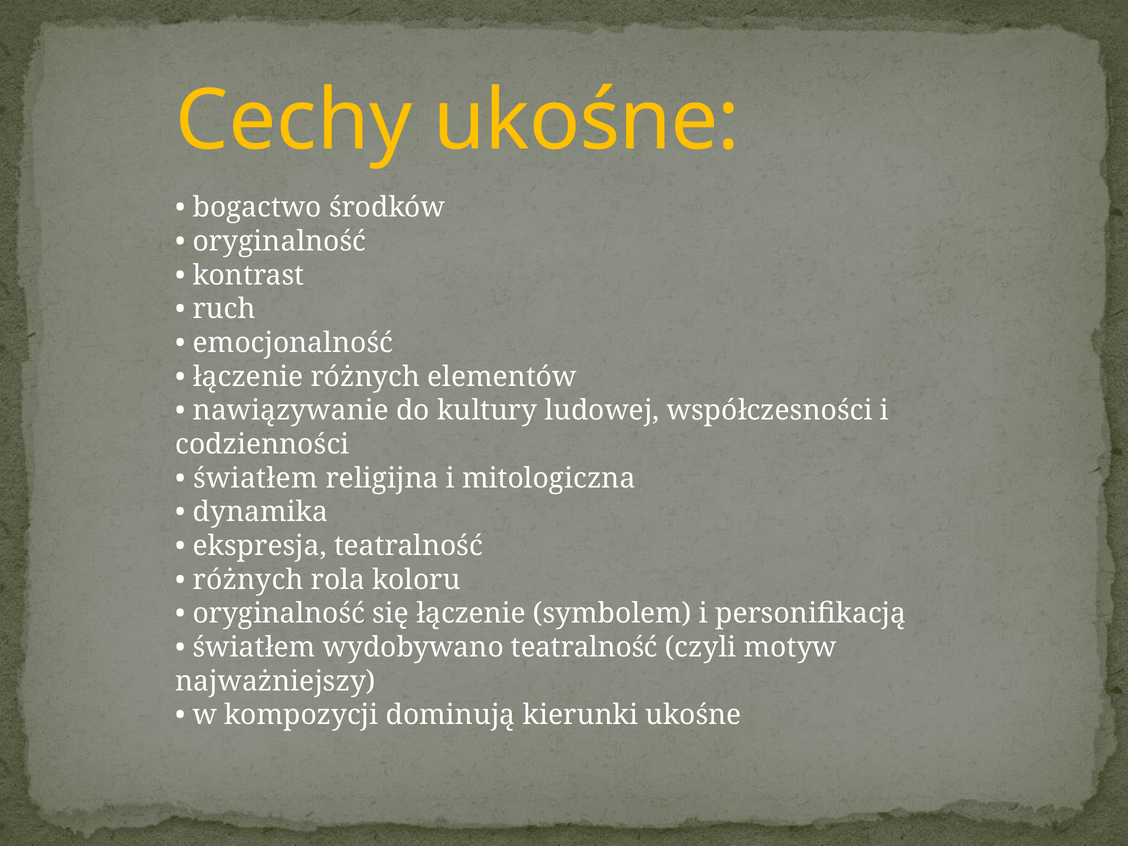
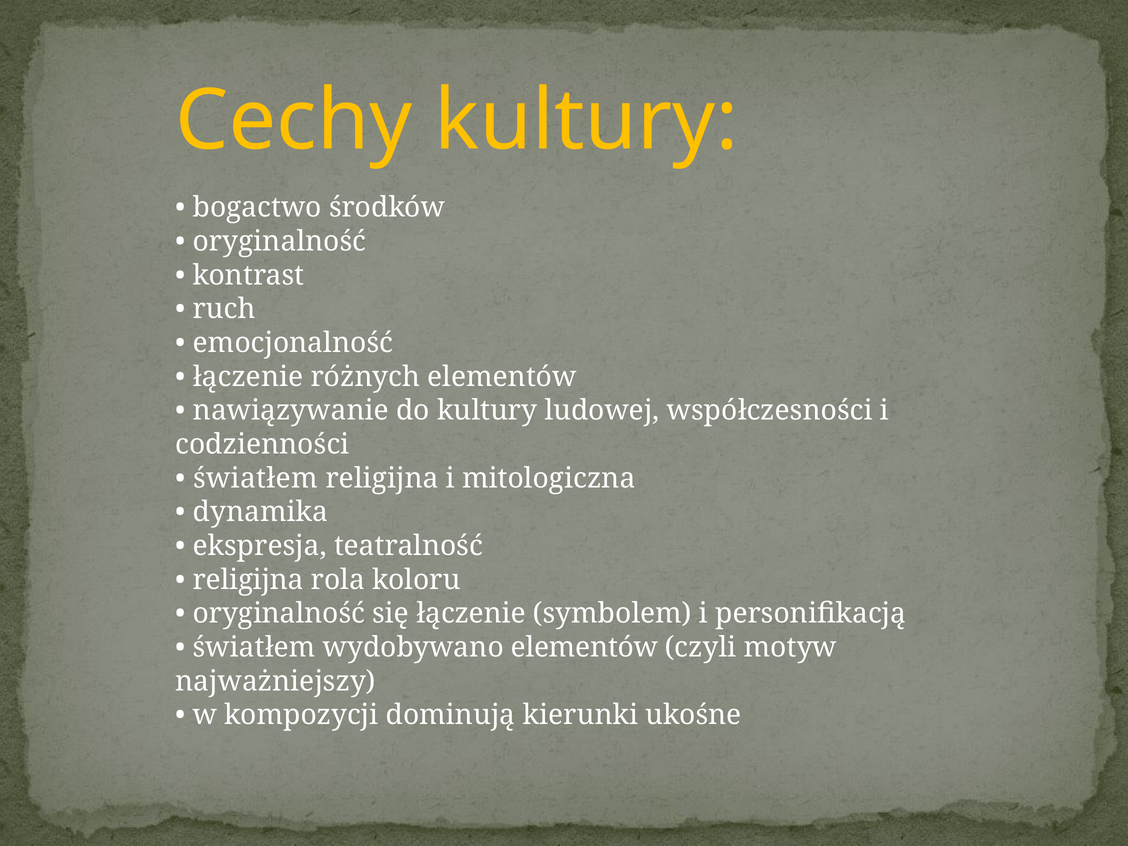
Cechy ukośne: ukośne -> kultury (586, 121)
różnych: różnych -> religijna (248, 580)
wydobywano teatralność: teatralność -> elementów (584, 647)
